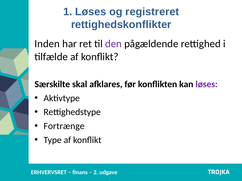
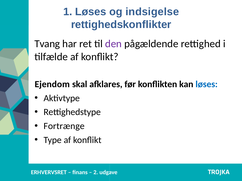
registreret: registreret -> indsigelse (152, 12)
Inden: Inden -> Tvang (47, 44)
Særskilte: Særskilte -> Ejendom (52, 84)
løses colour: purple -> blue (207, 84)
